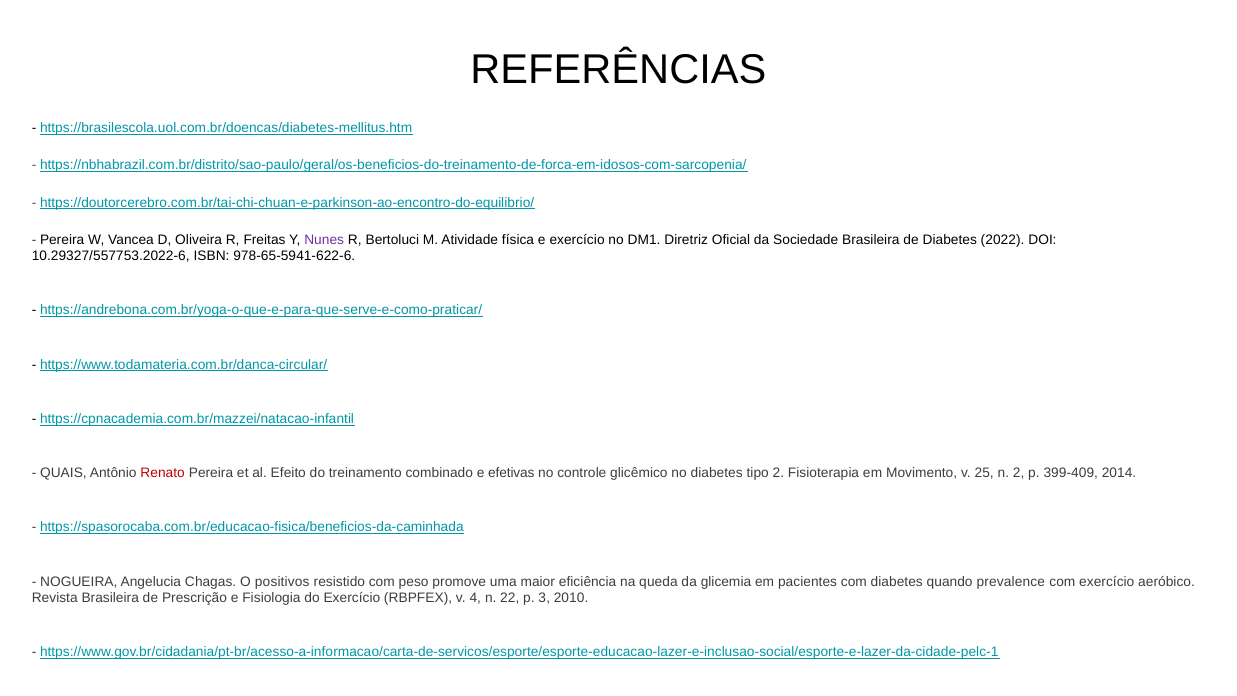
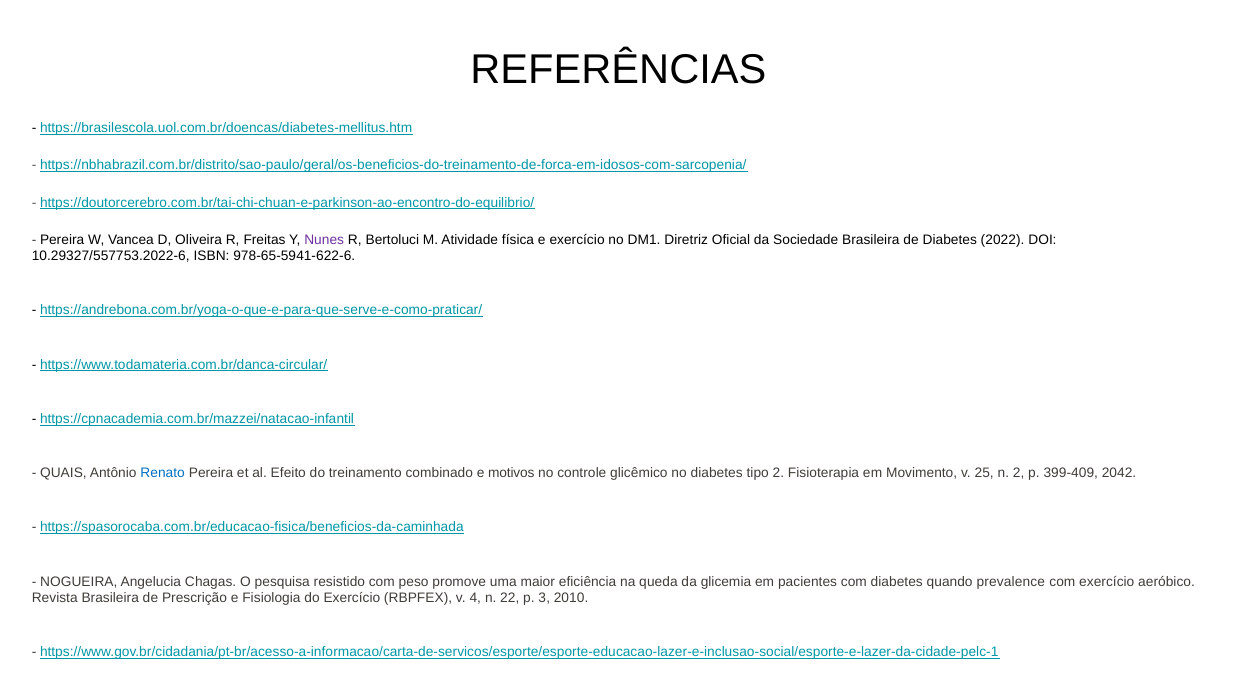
Renato colour: red -> blue (163, 473)
efetivas: efetivas -> motivos (511, 473)
2014: 2014 -> 2042 (1119, 473)
positivos: positivos -> pesquisa (282, 581)
